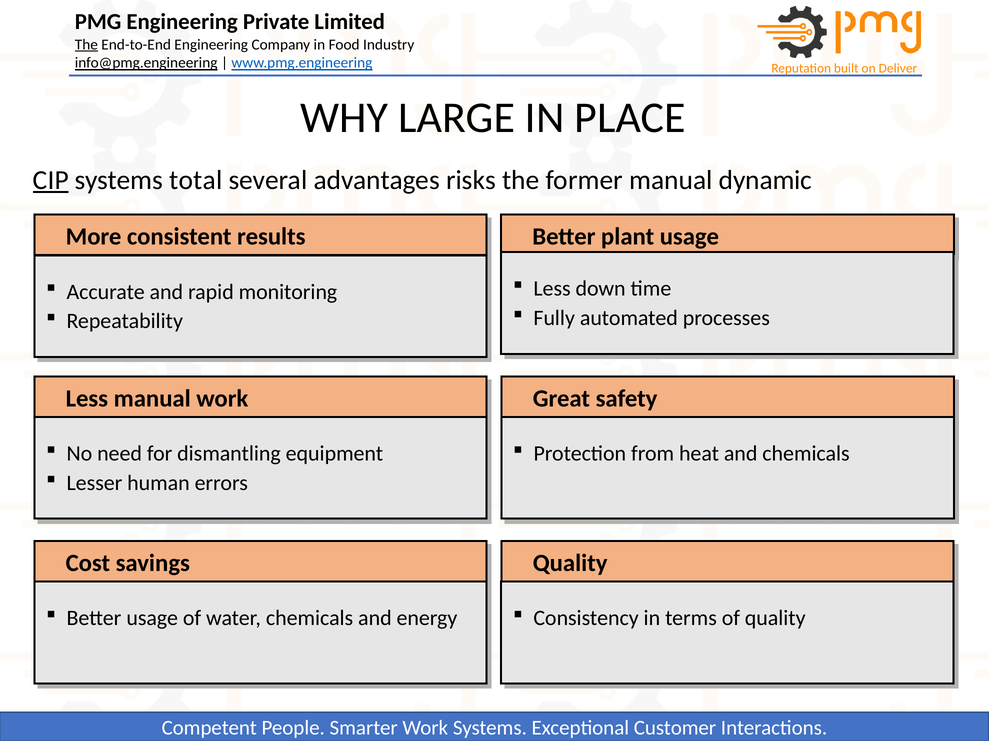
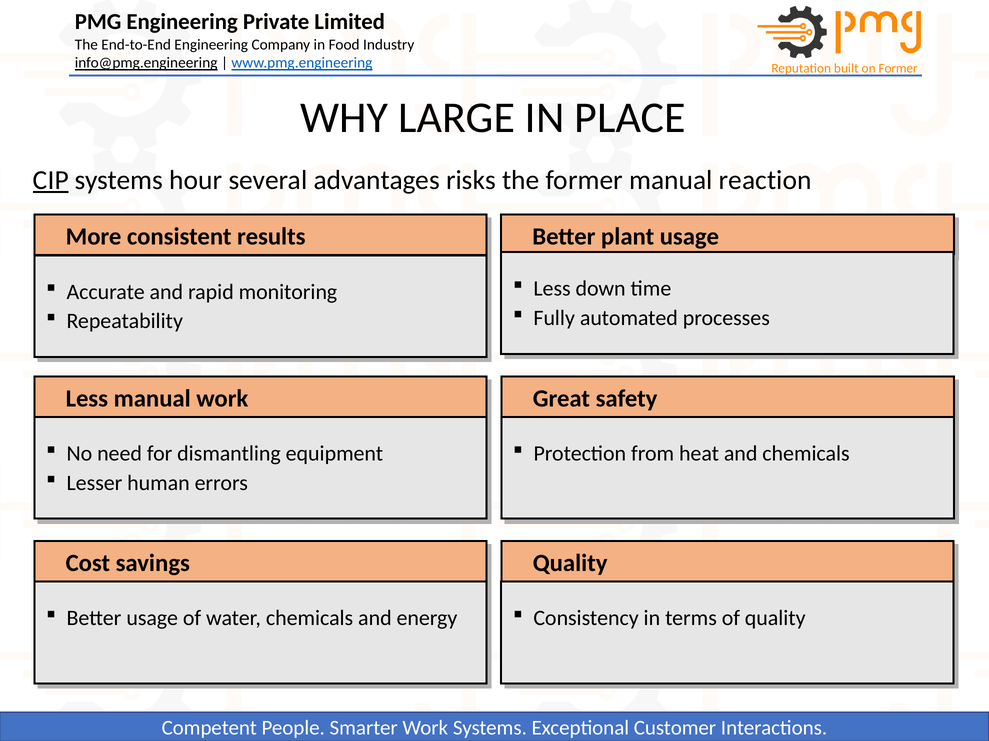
The underline: present -> none (86, 45)
Deliver: Deliver -> Former (898, 68)
total: total -> hour (196, 180)
dynamic: dynamic -> reaction (765, 180)
